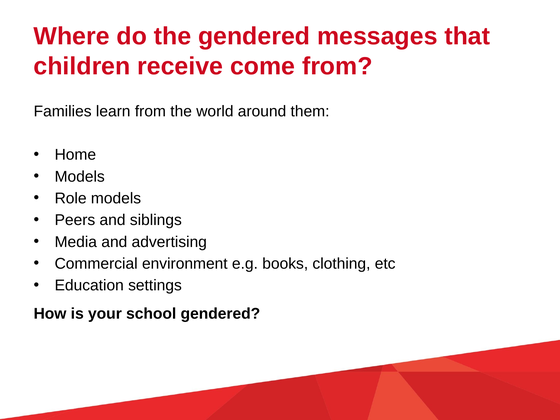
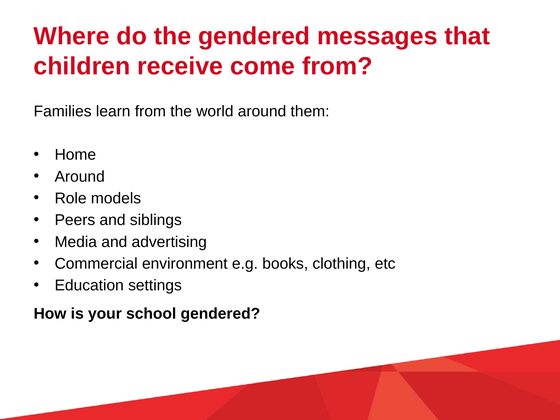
Models: Models -> Around (80, 177)
